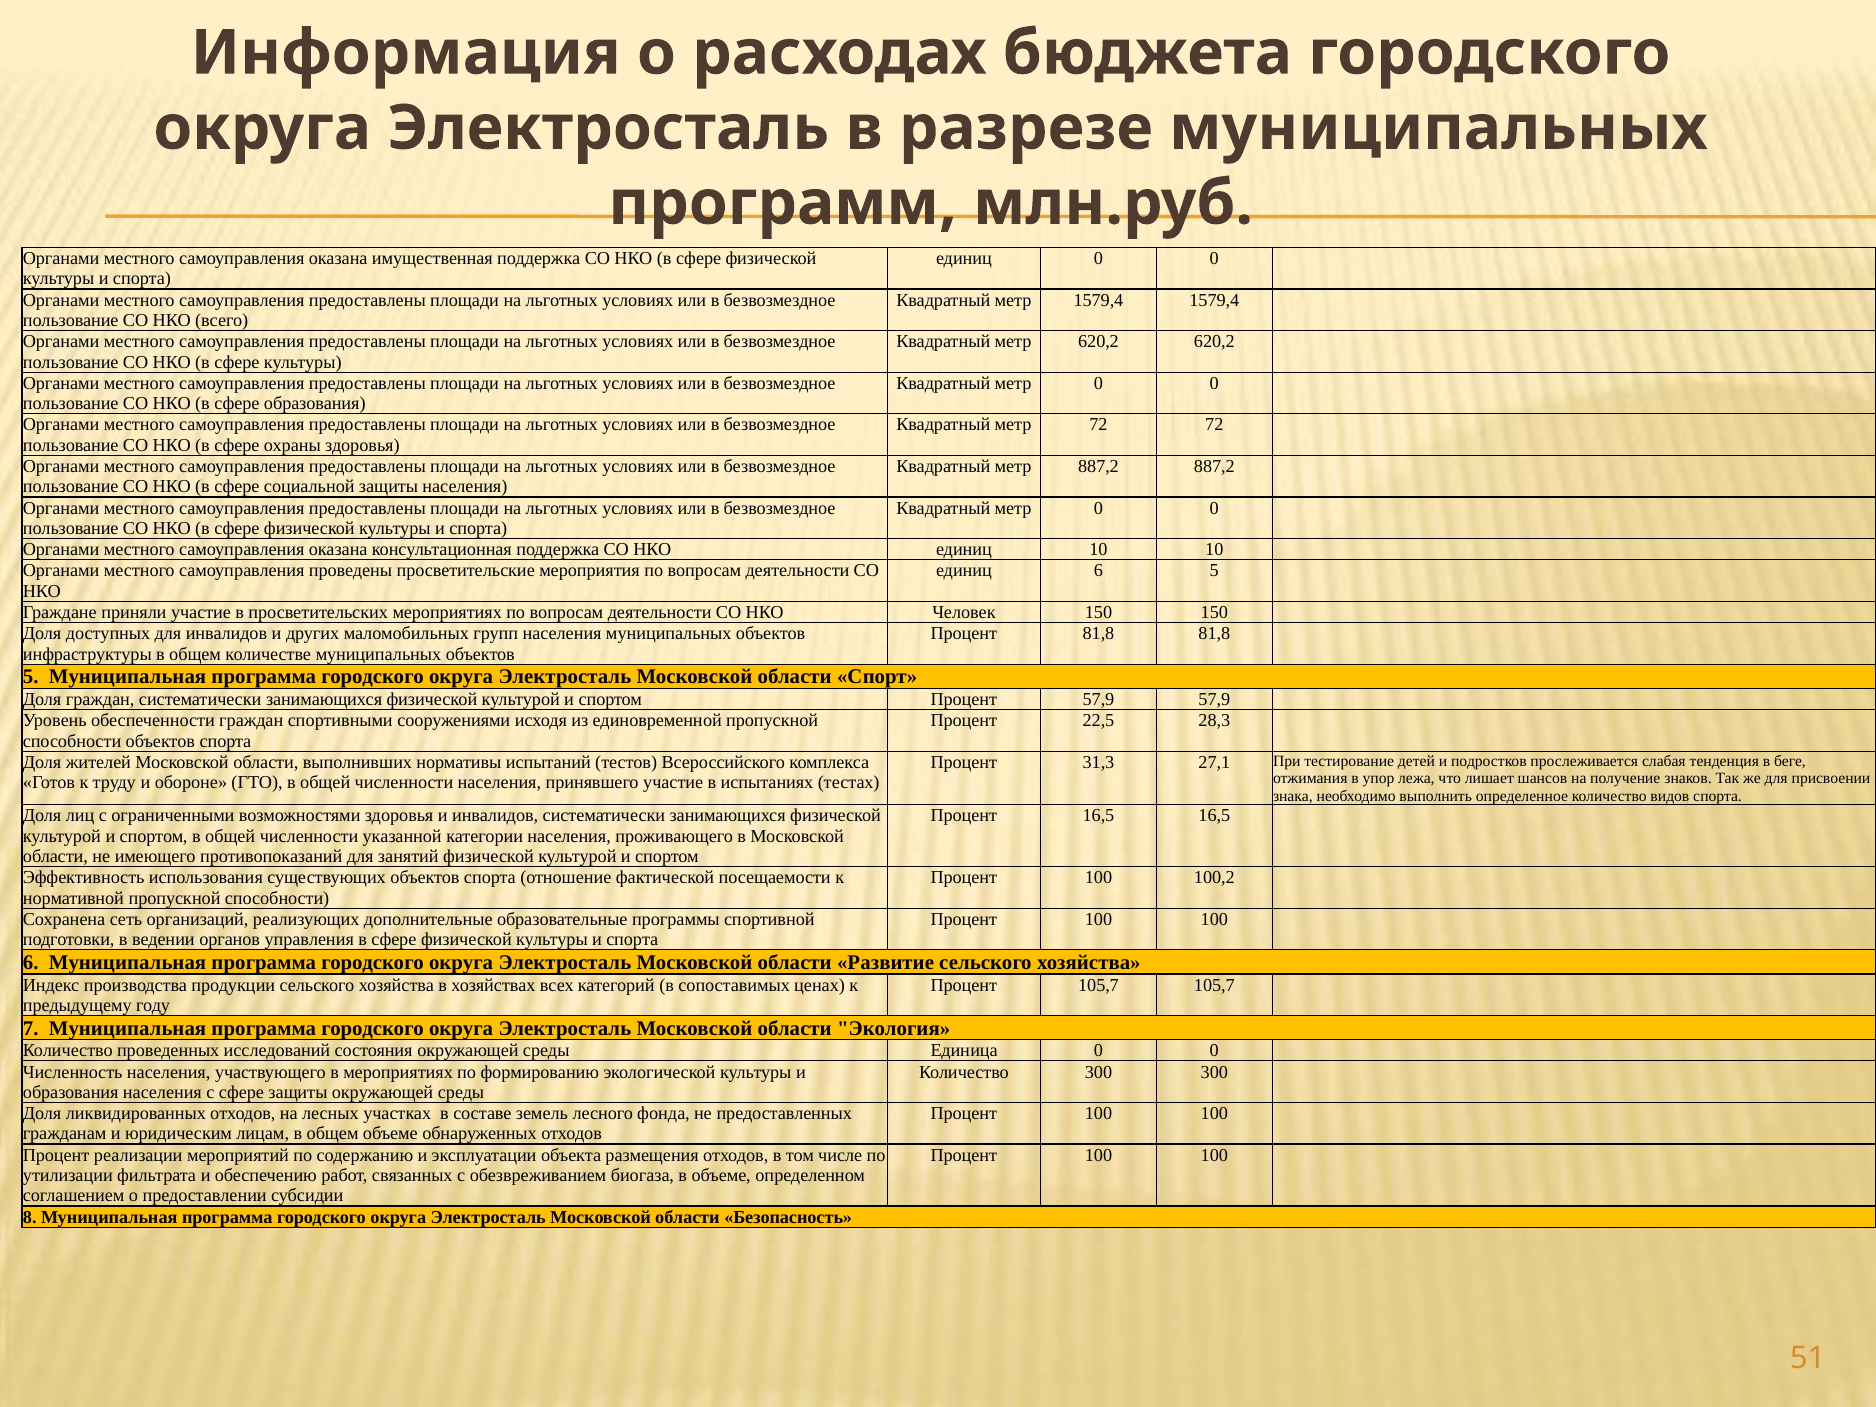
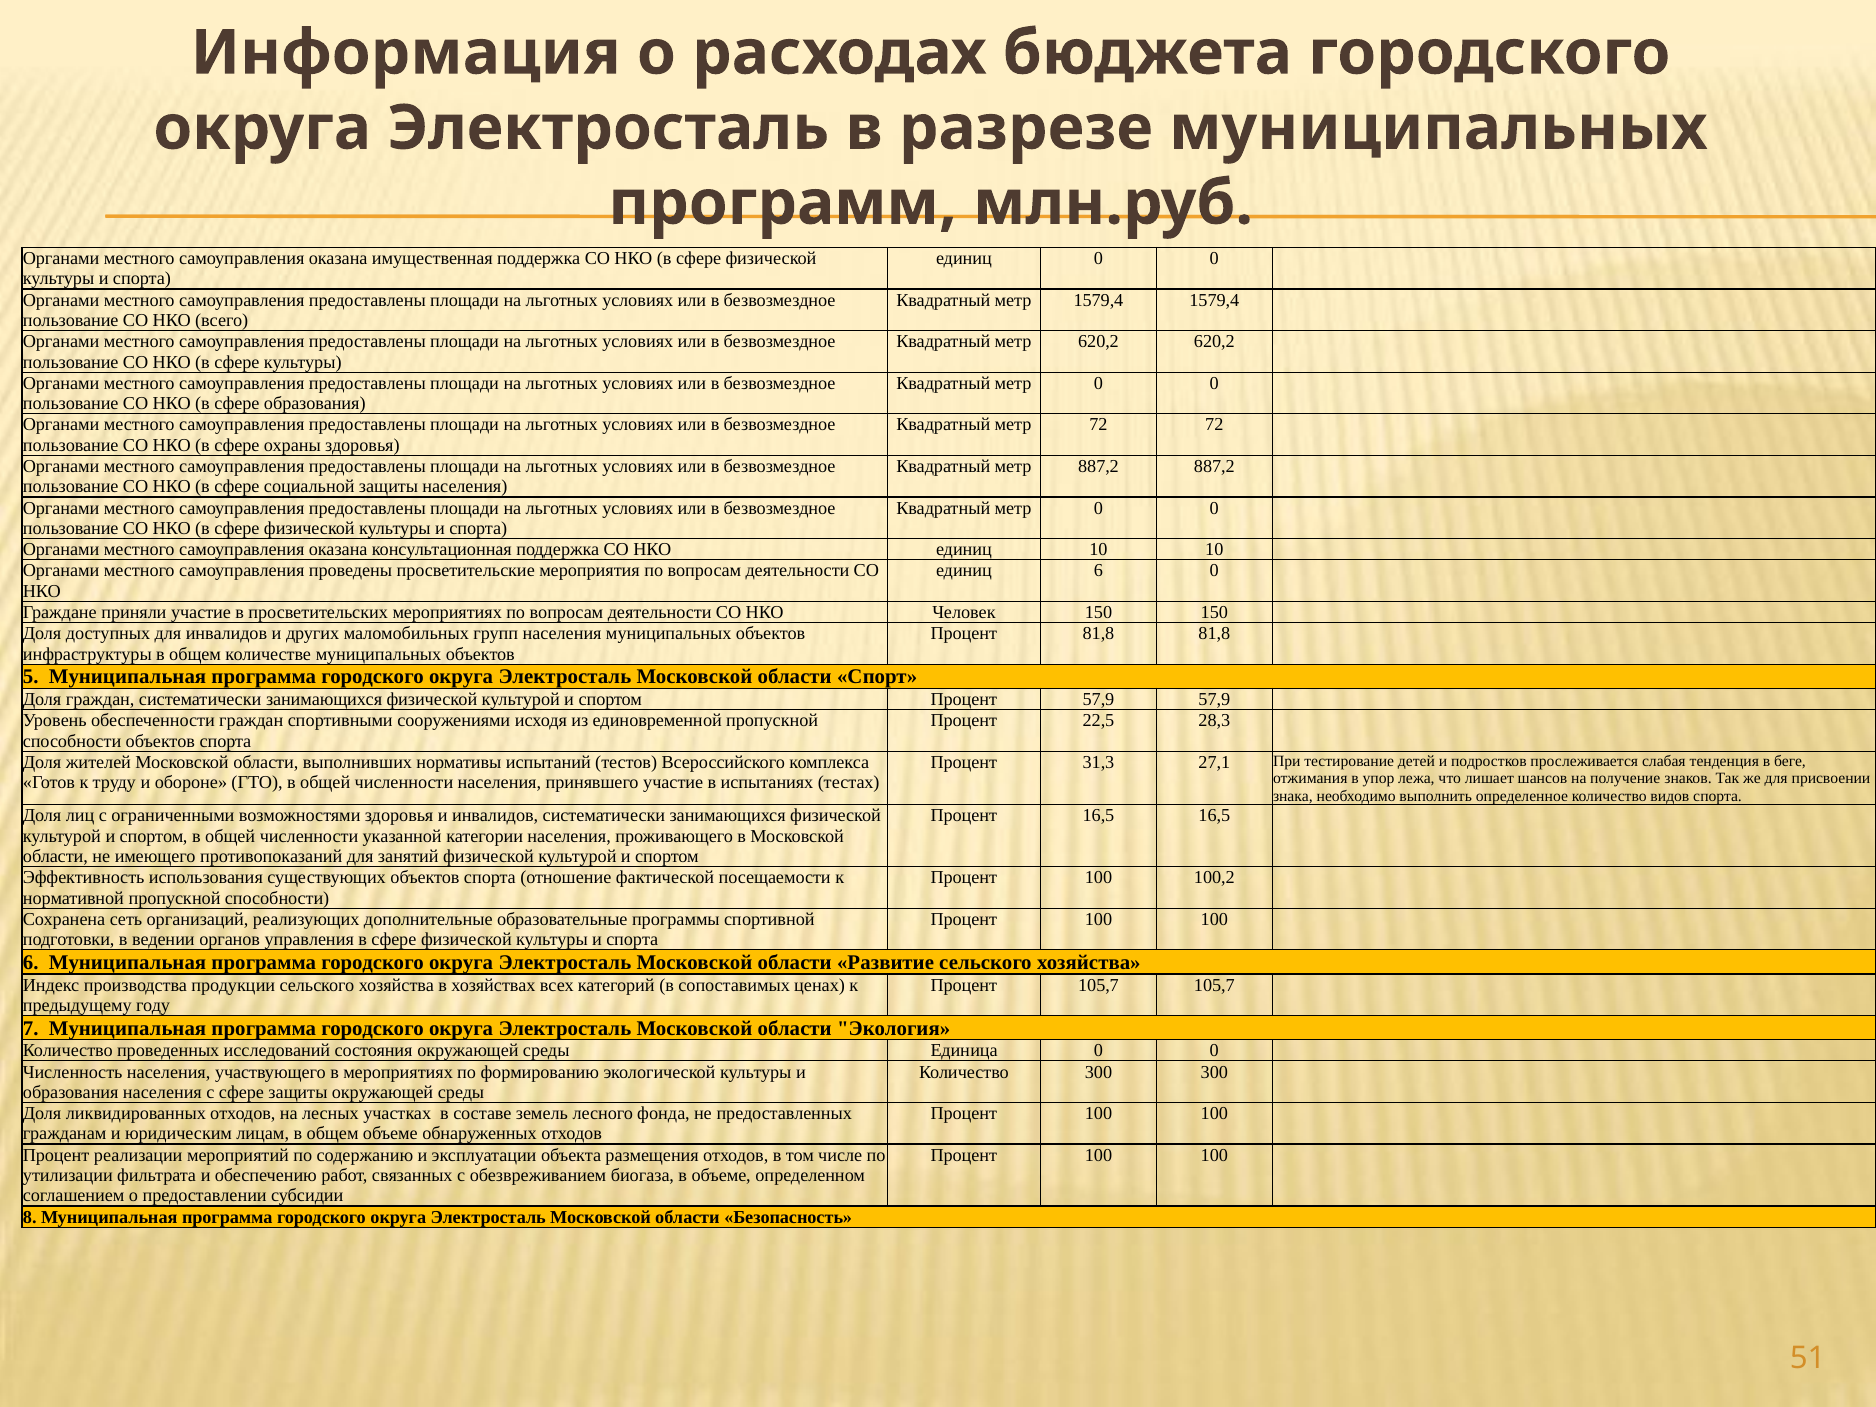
6 5: 5 -> 0 (1214, 571)
